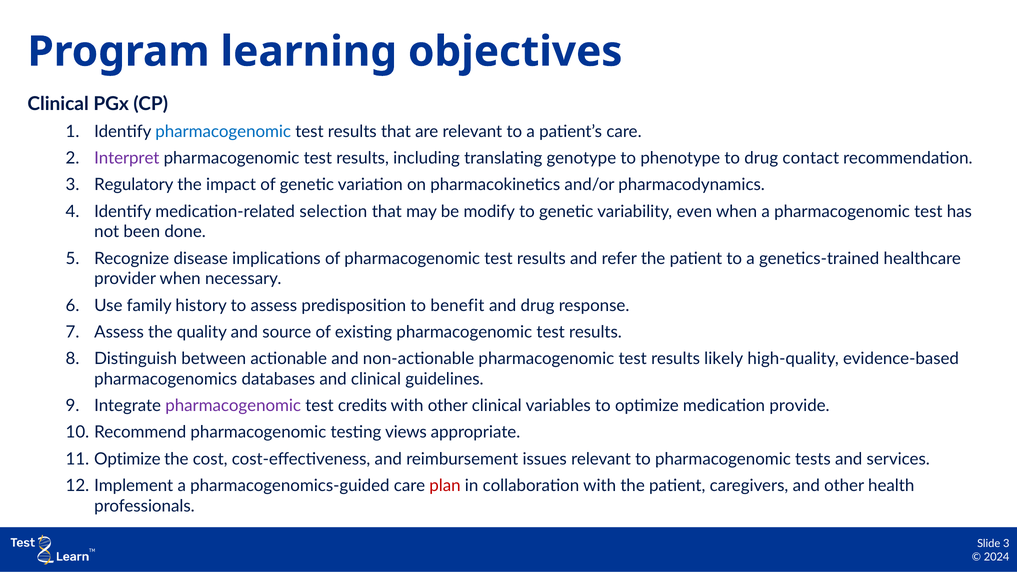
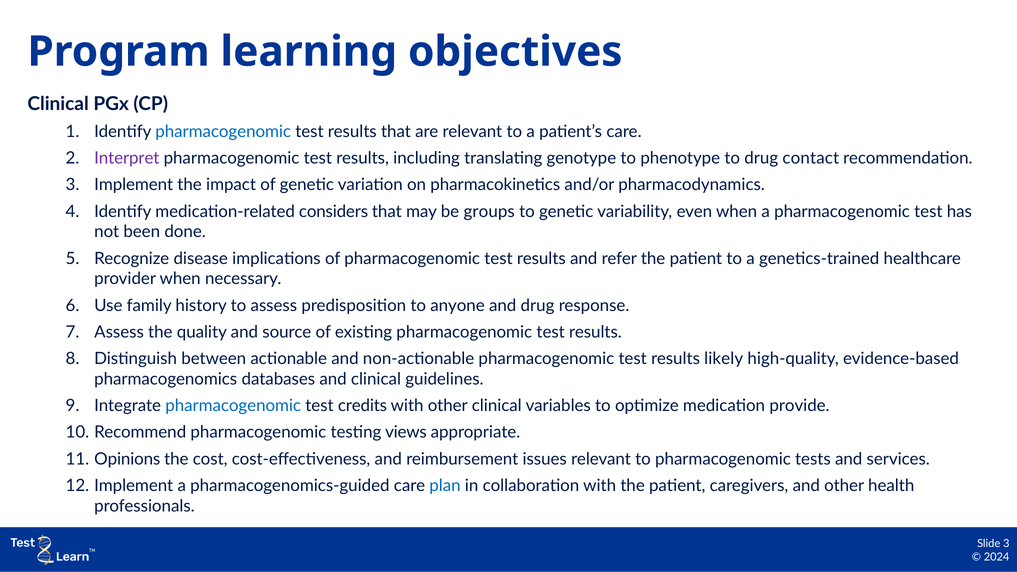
3 Regulatory: Regulatory -> Implement (134, 185)
selection: selection -> considers (334, 212)
modify: modify -> groups (489, 212)
benefit: benefit -> anyone (458, 305)
pharmacogenomic colour: purple -> blue (233, 406)
Optimize: Optimize -> Opinions (127, 459)
plan colour: red -> blue (445, 486)
